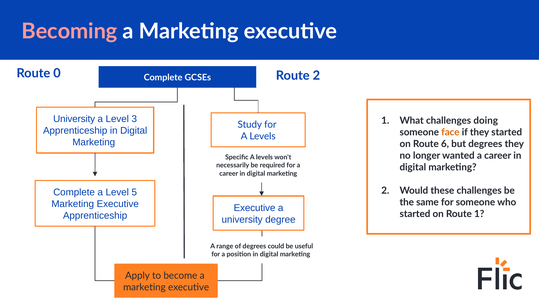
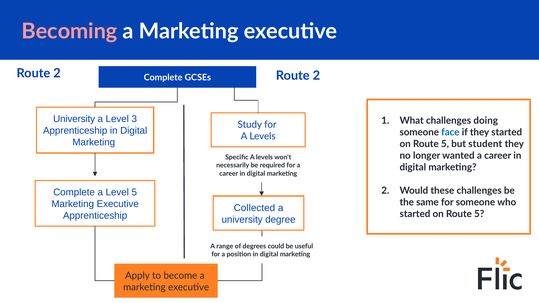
0: 0 -> 2 (57, 73)
face colour: orange -> blue (450, 132)
6: 6 -> 5 (445, 144)
but degrees: degrees -> student (485, 144)
Executive: Executive -> Collected (254, 208)
1: 1 -> 5 (479, 214)
